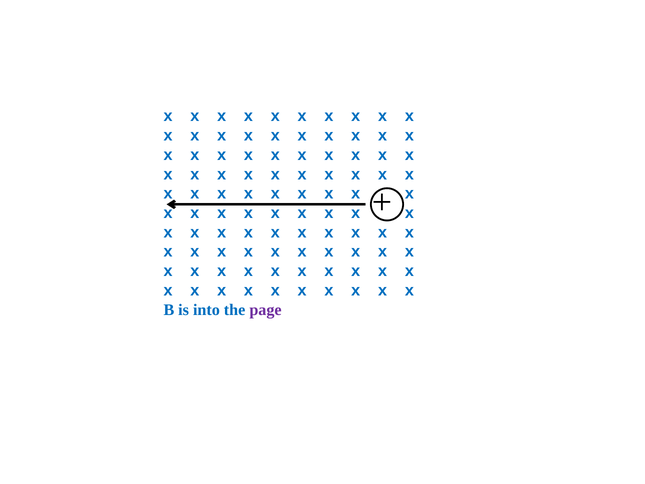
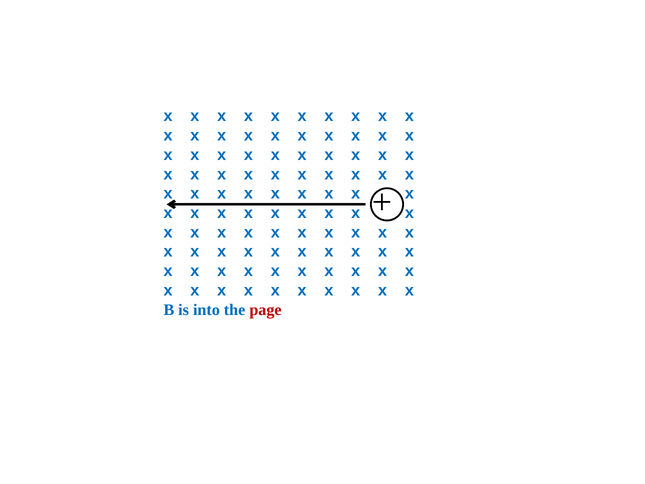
page colour: purple -> red (266, 310)
